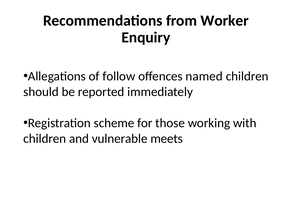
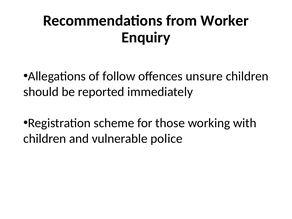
named: named -> unsure (204, 76)
meets: meets -> police (166, 139)
